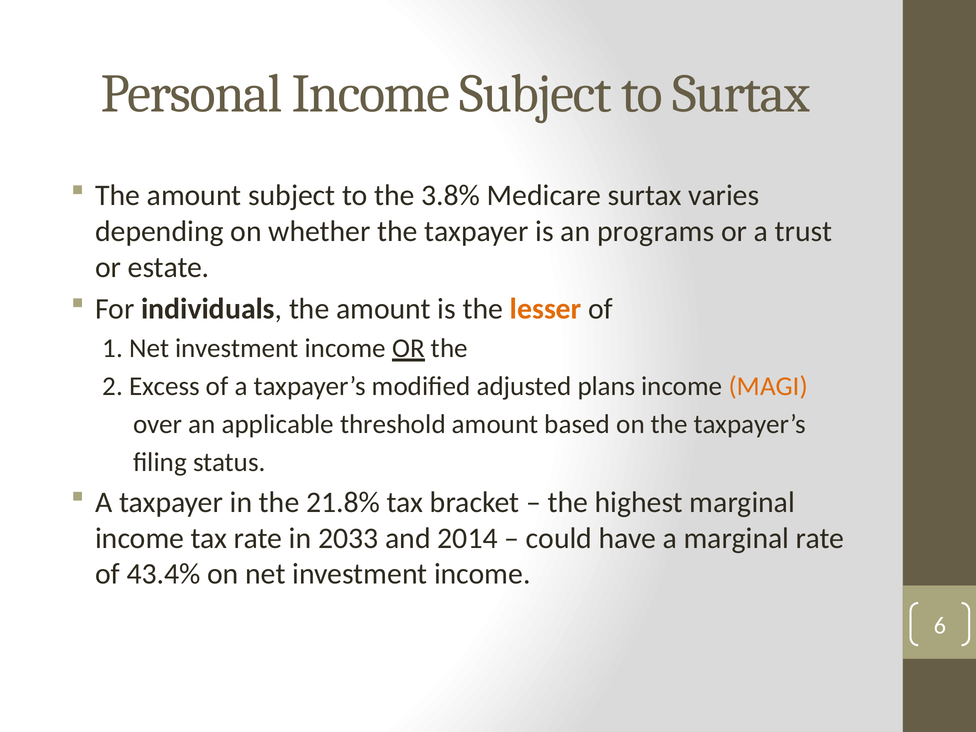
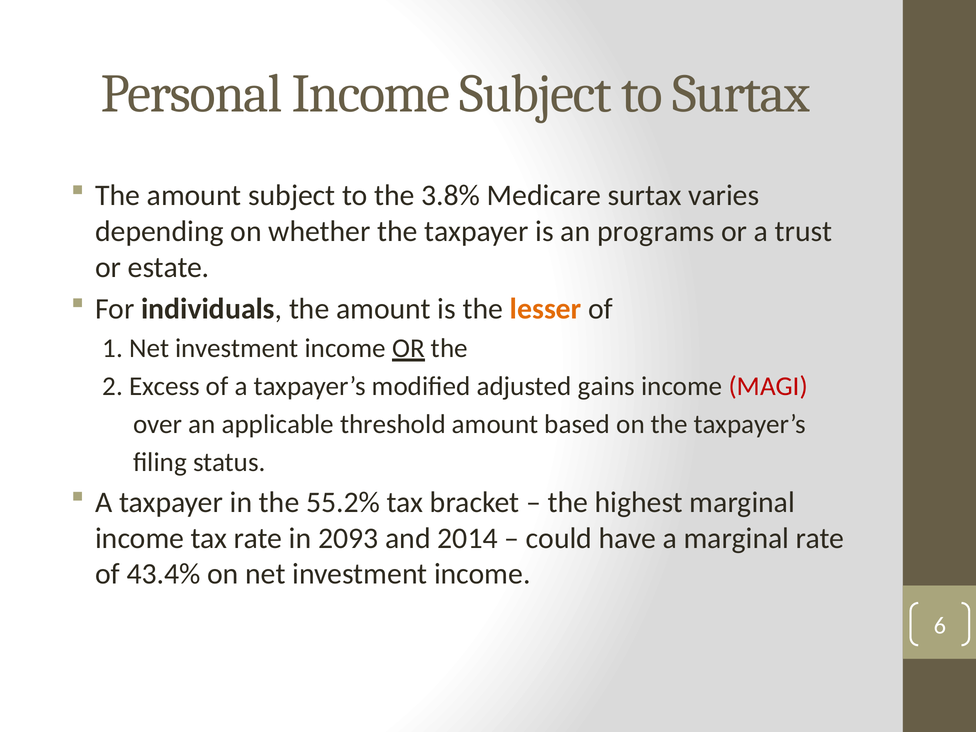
plans: plans -> gains (606, 386)
MAGI colour: orange -> red (768, 386)
21.8%: 21.8% -> 55.2% (343, 503)
2033: 2033 -> 2093 (348, 538)
